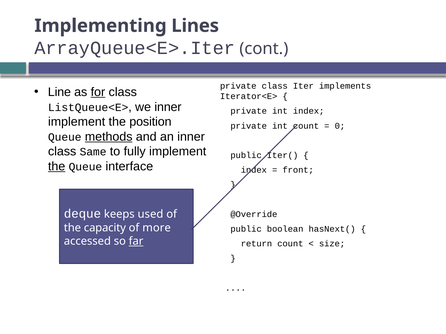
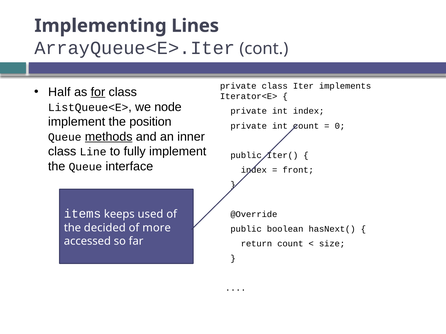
Line: Line -> Half (59, 92)
we inner: inner -> node (168, 107)
Same: Same -> Line (93, 152)
the underline: present -> none (57, 167)
deque: deque -> items (82, 214)
capacity: capacity -> decided (105, 228)
far underline: present -> none (136, 242)
